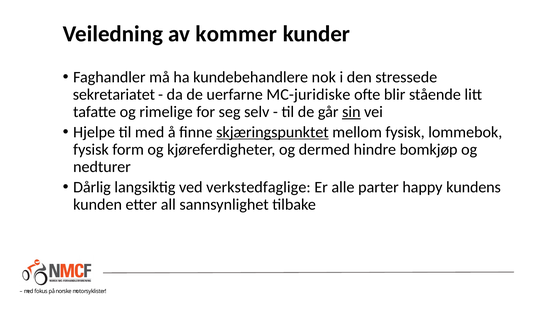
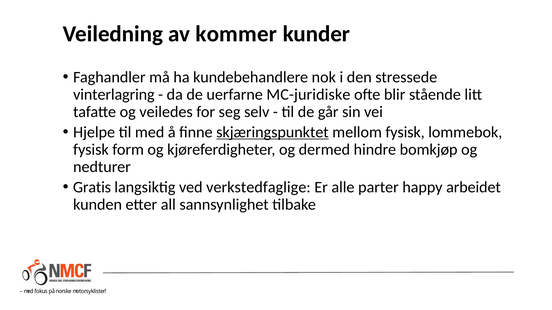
sekretariatet: sekretariatet -> vinterlagring (114, 95)
rimelige: rimelige -> veiledes (166, 112)
sin underline: present -> none (351, 112)
Dårlig: Dårlig -> Gratis (92, 187)
kundens: kundens -> arbeidet (473, 187)
